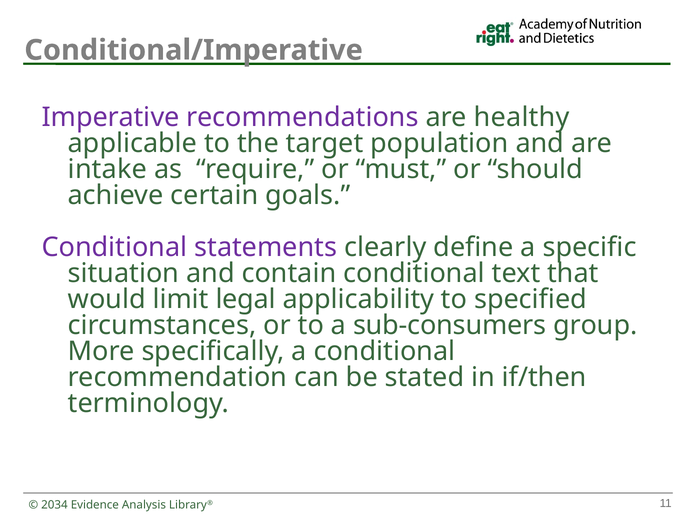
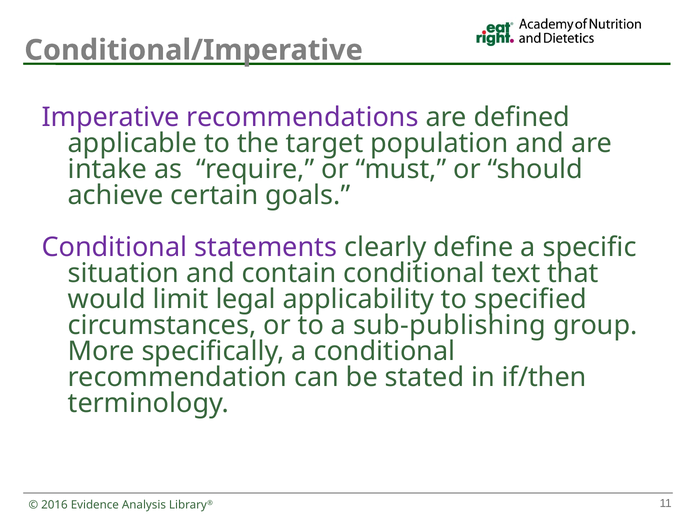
healthy: healthy -> defined (522, 117)
sub-consumers: sub-consumers -> sub-publishing (450, 325)
2034: 2034 -> 2016 (54, 505)
